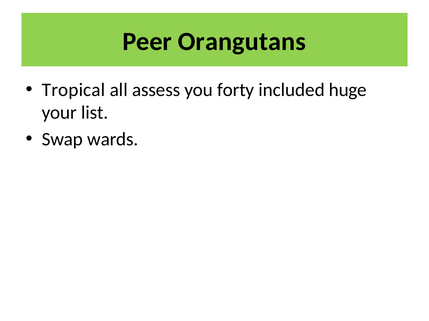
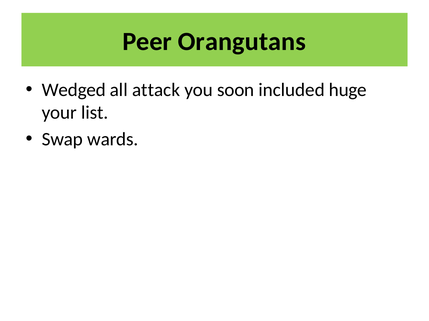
Tropical: Tropical -> Wedged (74, 90)
assess: assess -> attack (156, 90)
forty: forty -> soon (236, 90)
